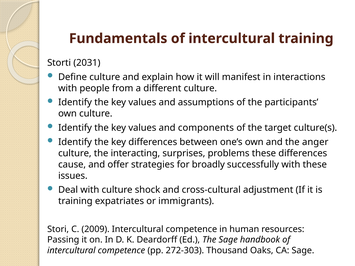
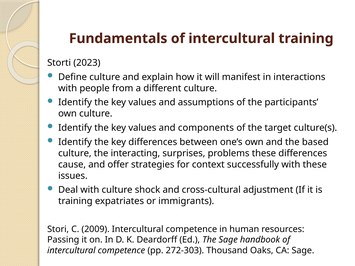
2031: 2031 -> 2023 (87, 63)
anger: anger -> based (315, 142)
broadly: broadly -> context (208, 165)
